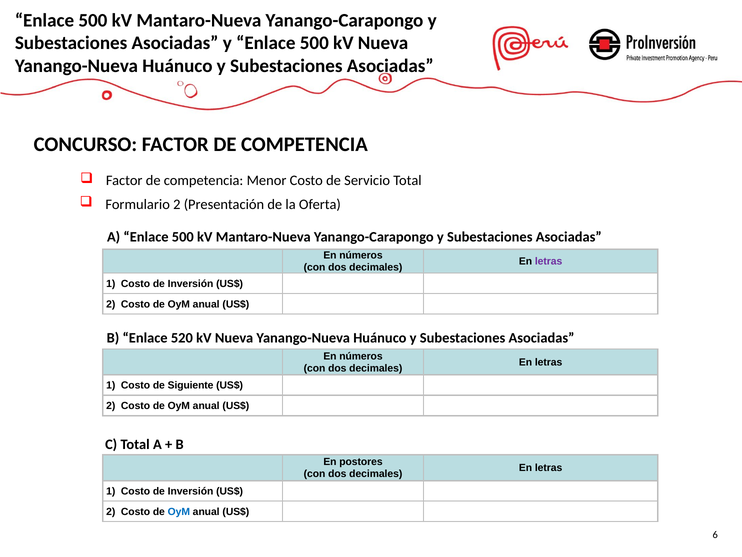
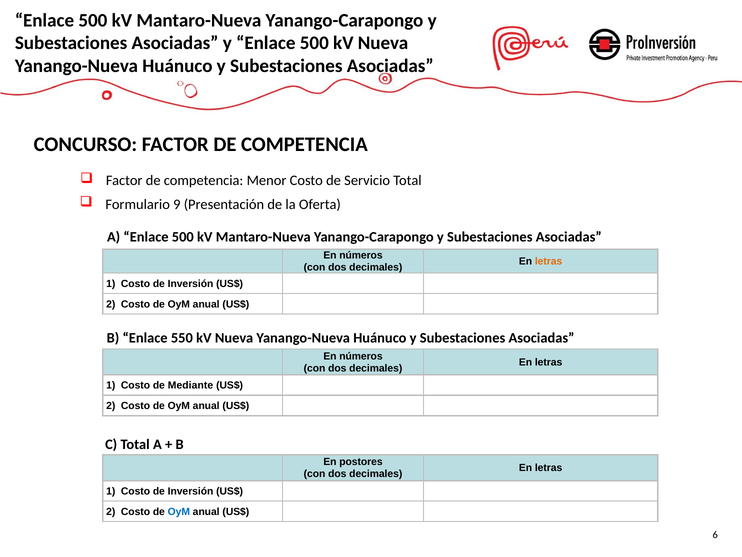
Formulario 2: 2 -> 9 (177, 204)
letras colour: purple -> orange (549, 261)
520: 520 -> 550 (182, 337)
Siguiente: Siguiente -> Mediante (191, 385)
